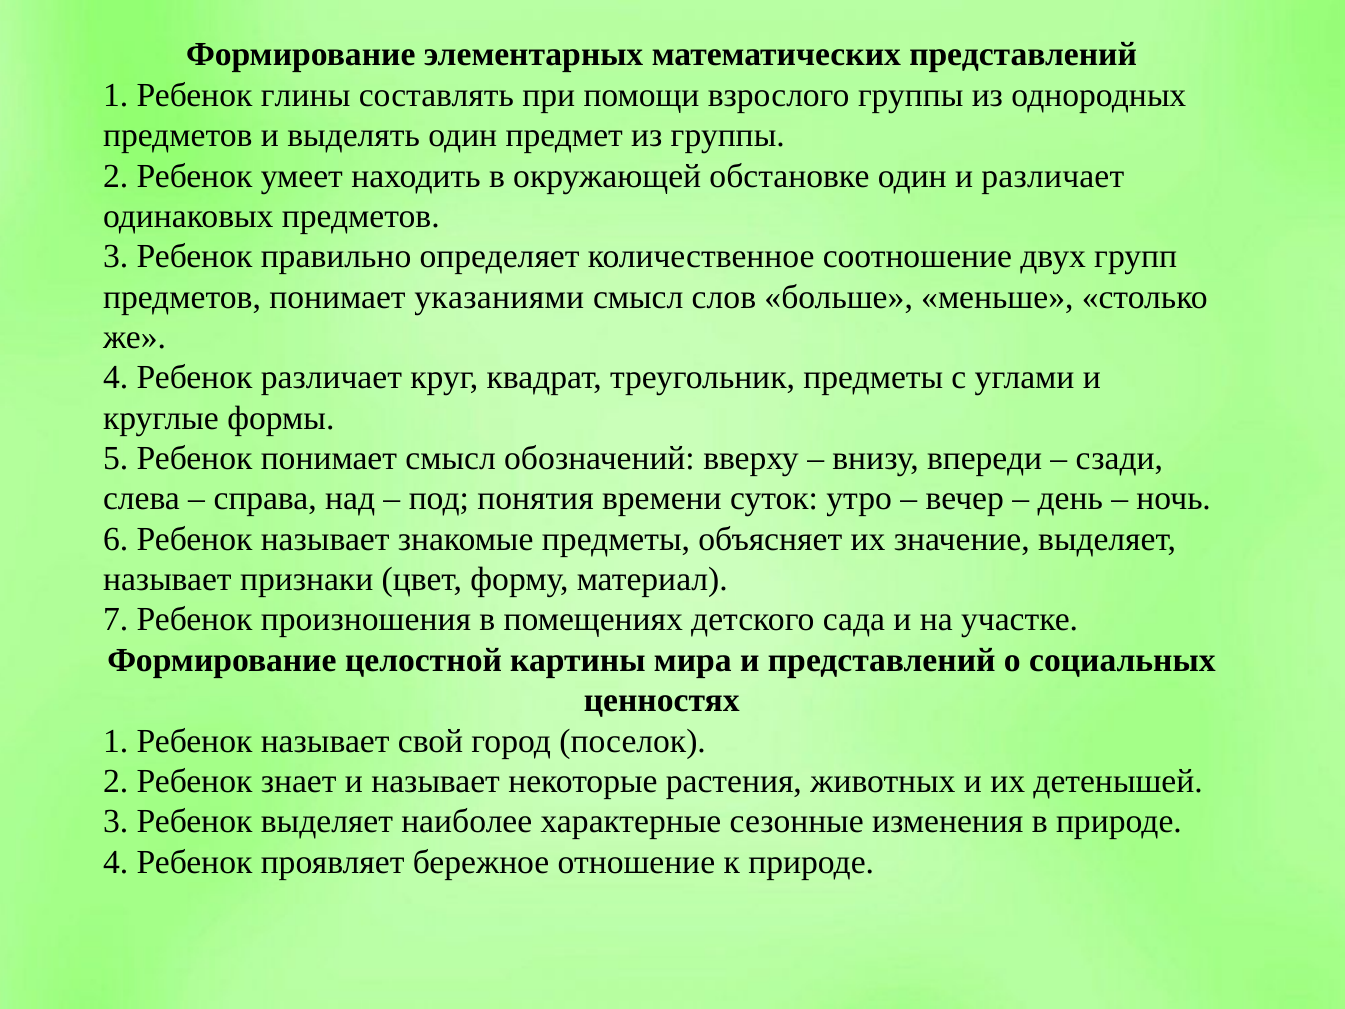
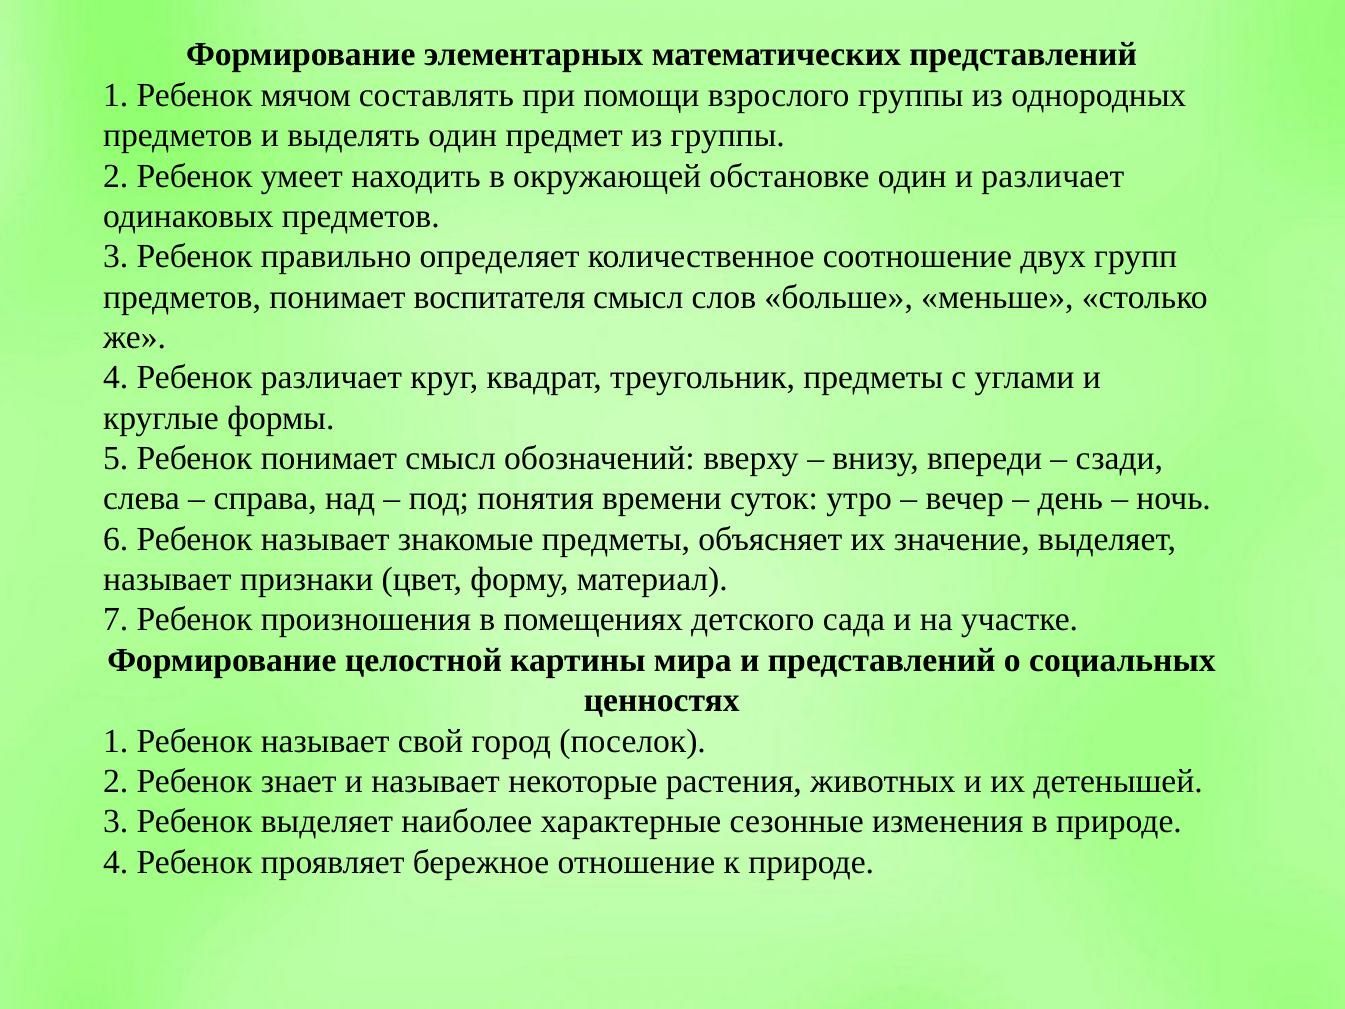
глины: глины -> мячом (306, 95)
указаниями: указаниями -> воспитателя (500, 297)
